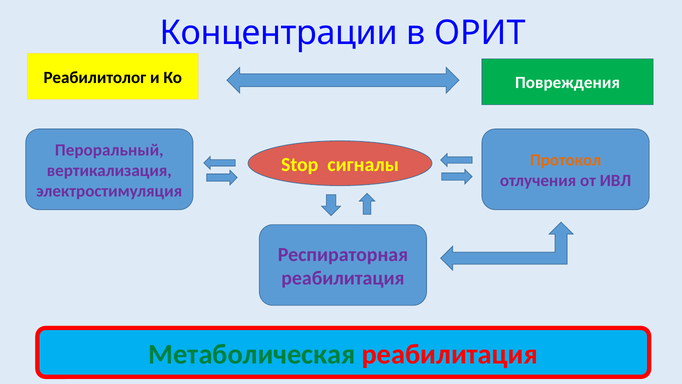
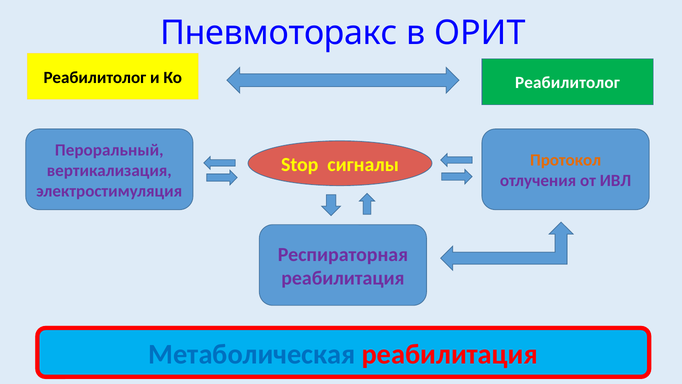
Концентрации: Концентрации -> Пневмоторакс (279, 33)
Повреждения: Повреждения -> Реабилитолог (567, 83)
Метаболическая colour: green -> blue (252, 354)
